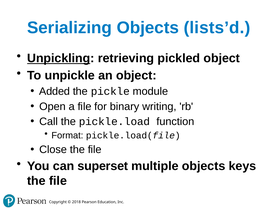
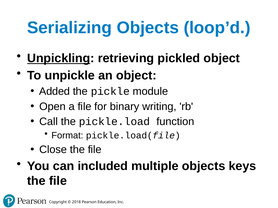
lists’d: lists’d -> loop’d (217, 28)
superset: superset -> included (103, 166)
